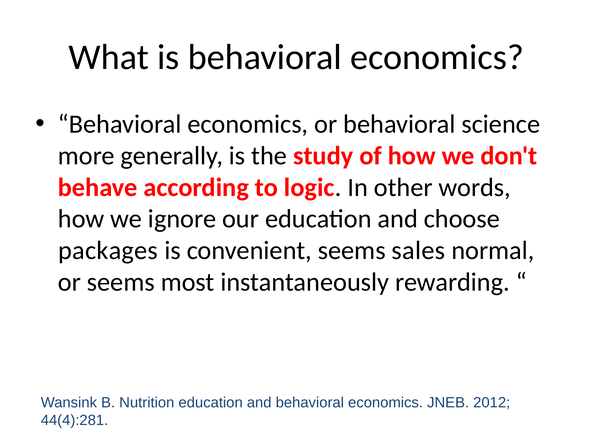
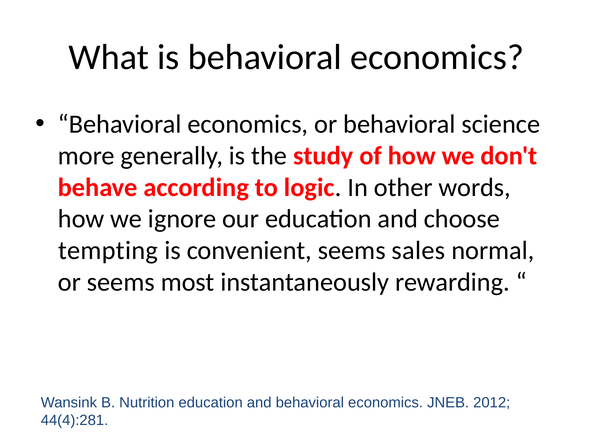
packages: packages -> tempting (108, 251)
